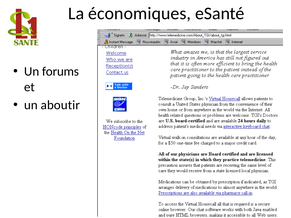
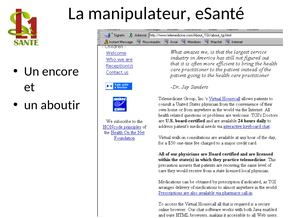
économiques: économiques -> manipulateur (140, 13)
forums: forums -> encore (60, 72)
